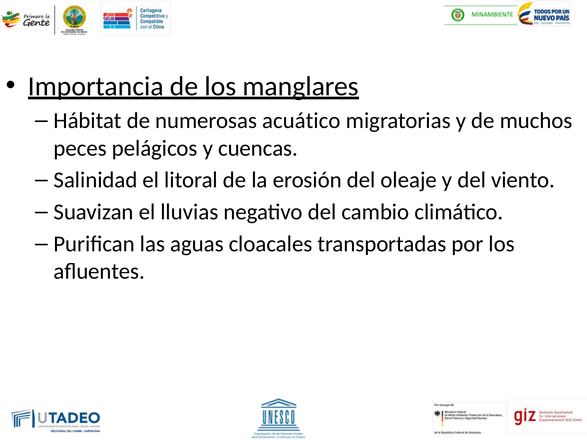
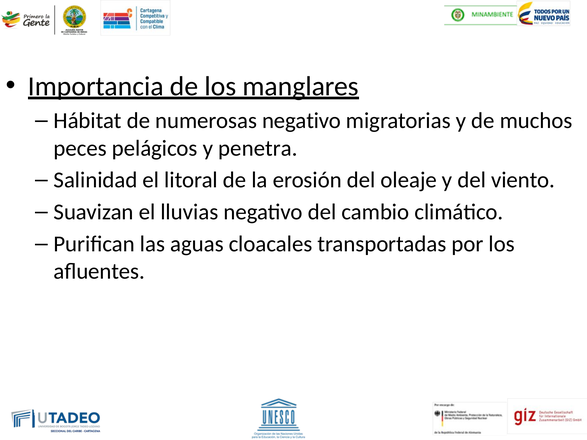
numerosas acuático: acuático -> negativo (302, 121)
cuencas: cuencas -> penetra (258, 148)
